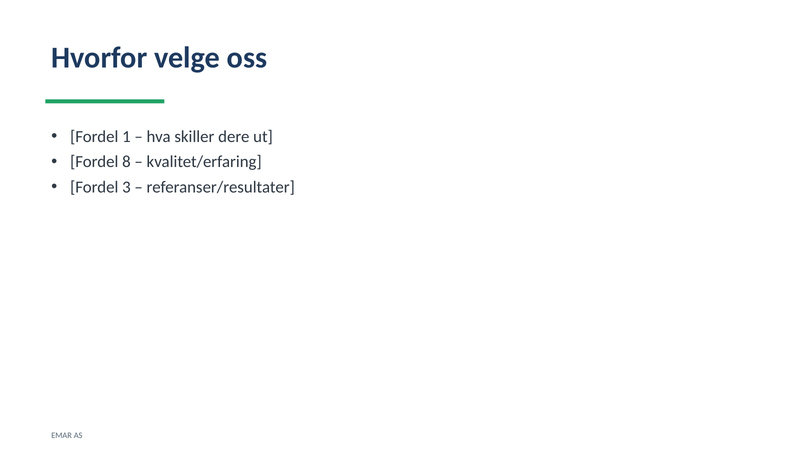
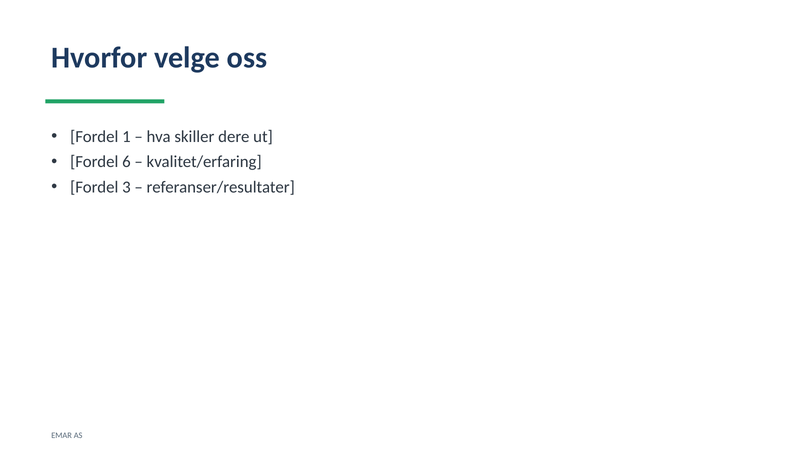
8: 8 -> 6 (126, 162)
